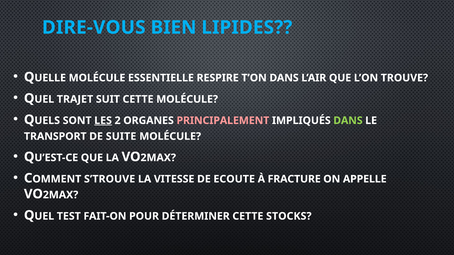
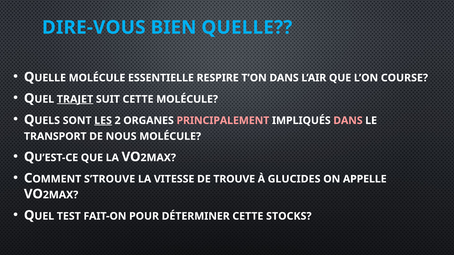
LIPIDES: LIPIDES -> QUELLE (247, 27)
TROUVE: TROUVE -> COURSE (404, 78)
TRAJET underline: none -> present (75, 99)
DANS colour: light green -> pink (348, 121)
SUITE: SUITE -> NOUS (121, 137)
ECOUTE: ECOUTE -> TROUVE (234, 179)
FRACTURE: FRACTURE -> GLUCIDES (294, 179)
